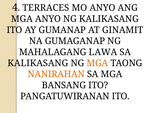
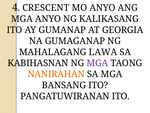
TERRACES: TERRACES -> CRESCENT (46, 8)
GINAMIT: GINAMIT -> GEORGIA (123, 30)
KALIKASANG: KALIKASANG -> KABIHASNAN (38, 63)
MGA colour: orange -> purple (97, 63)
